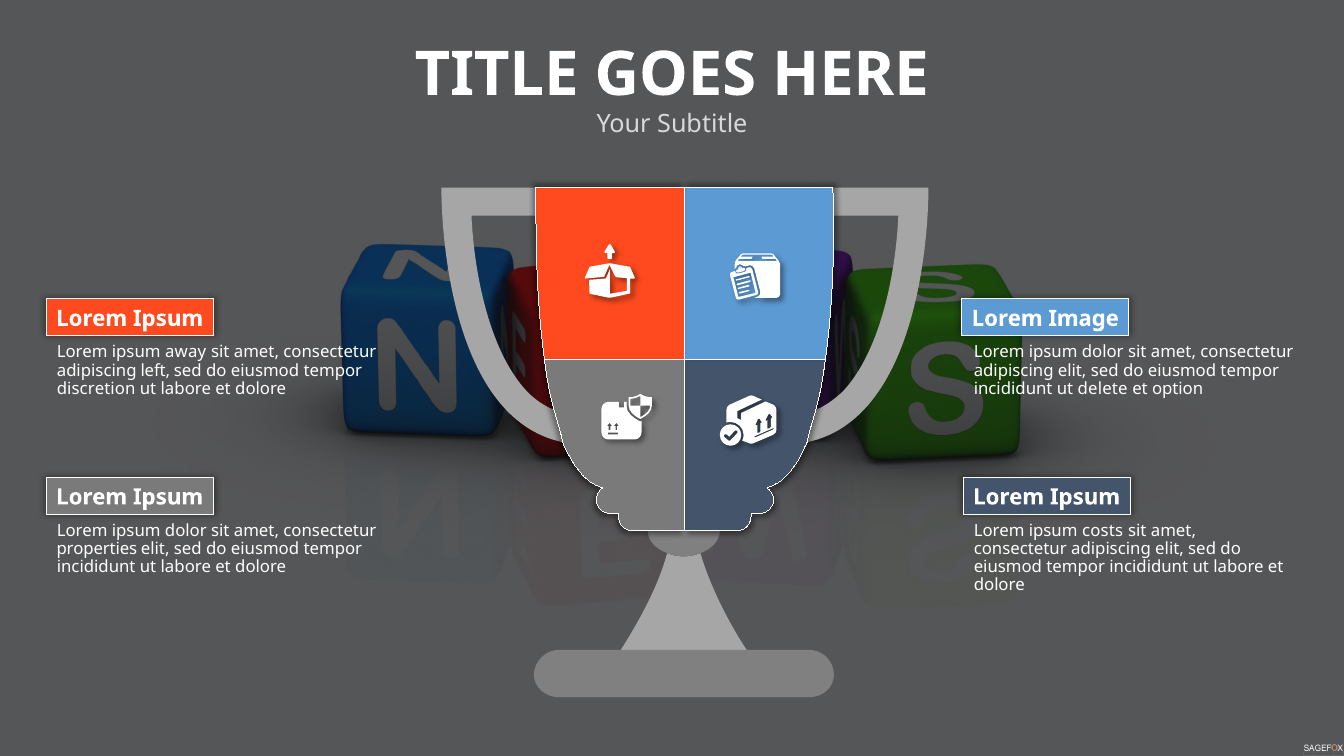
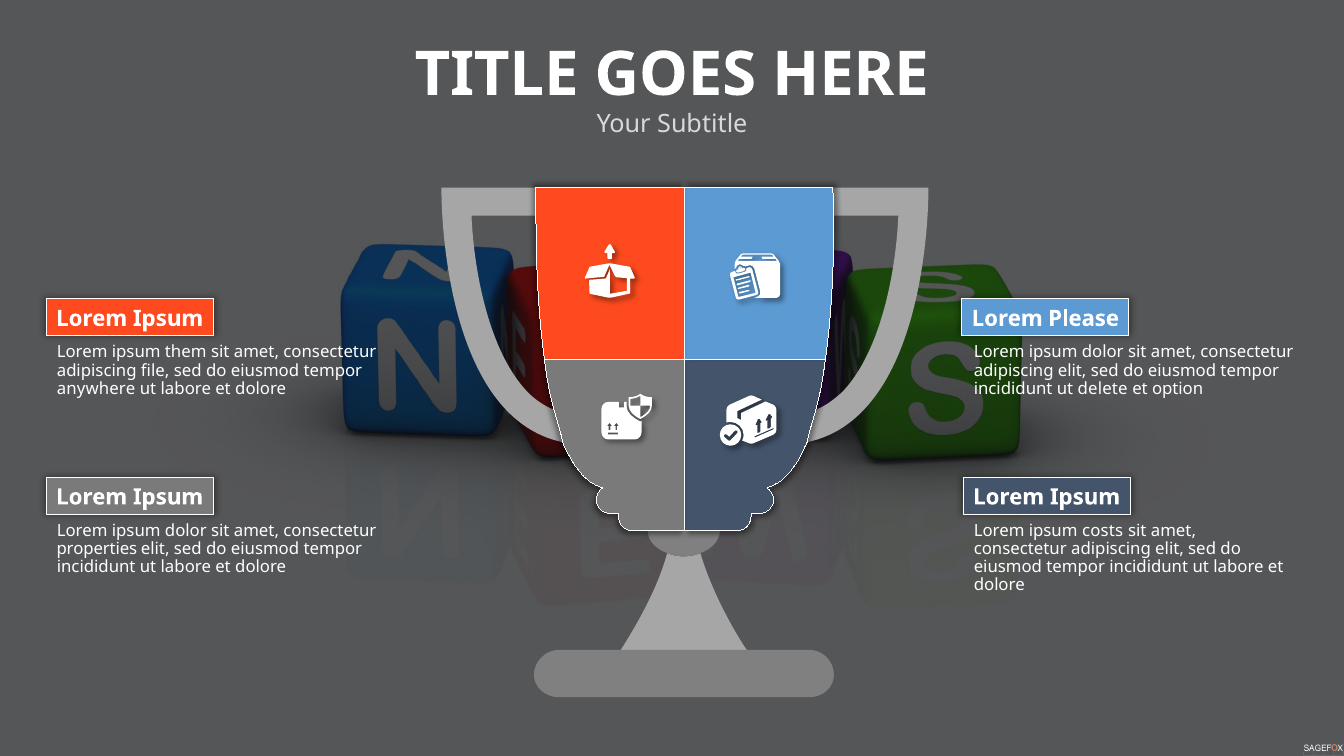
Image: Image -> Please (1084, 319)
away: away -> them (186, 352)
left: left -> file (155, 371)
discretion: discretion -> anywhere (96, 389)
